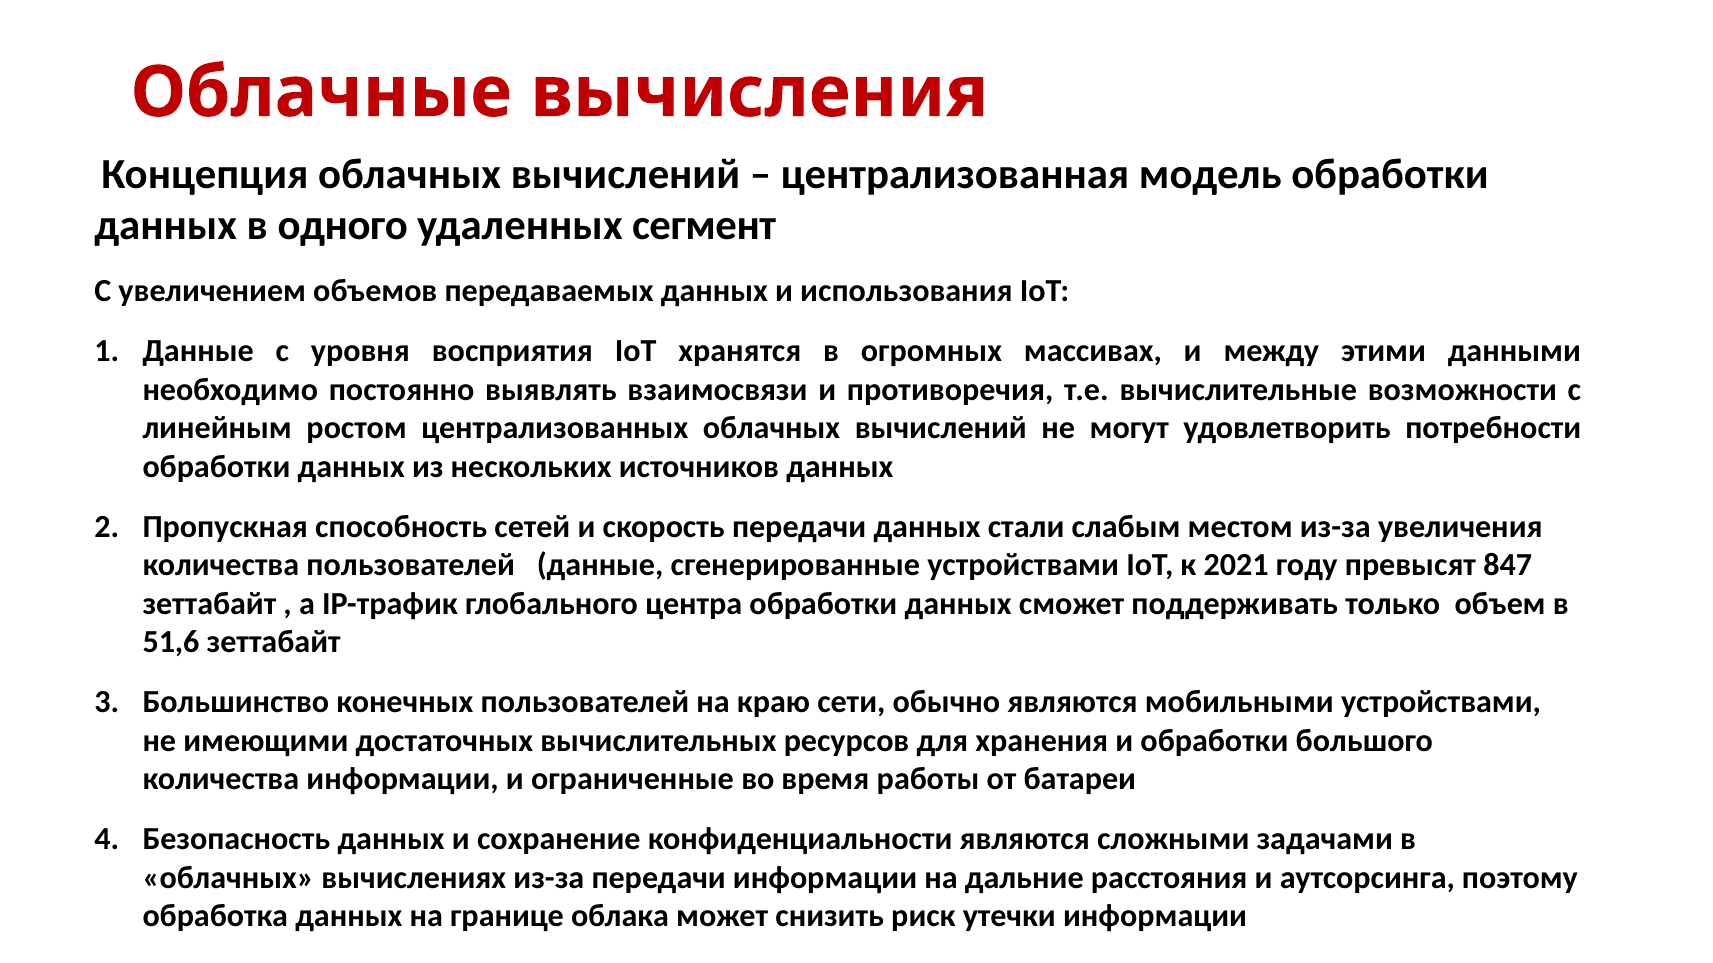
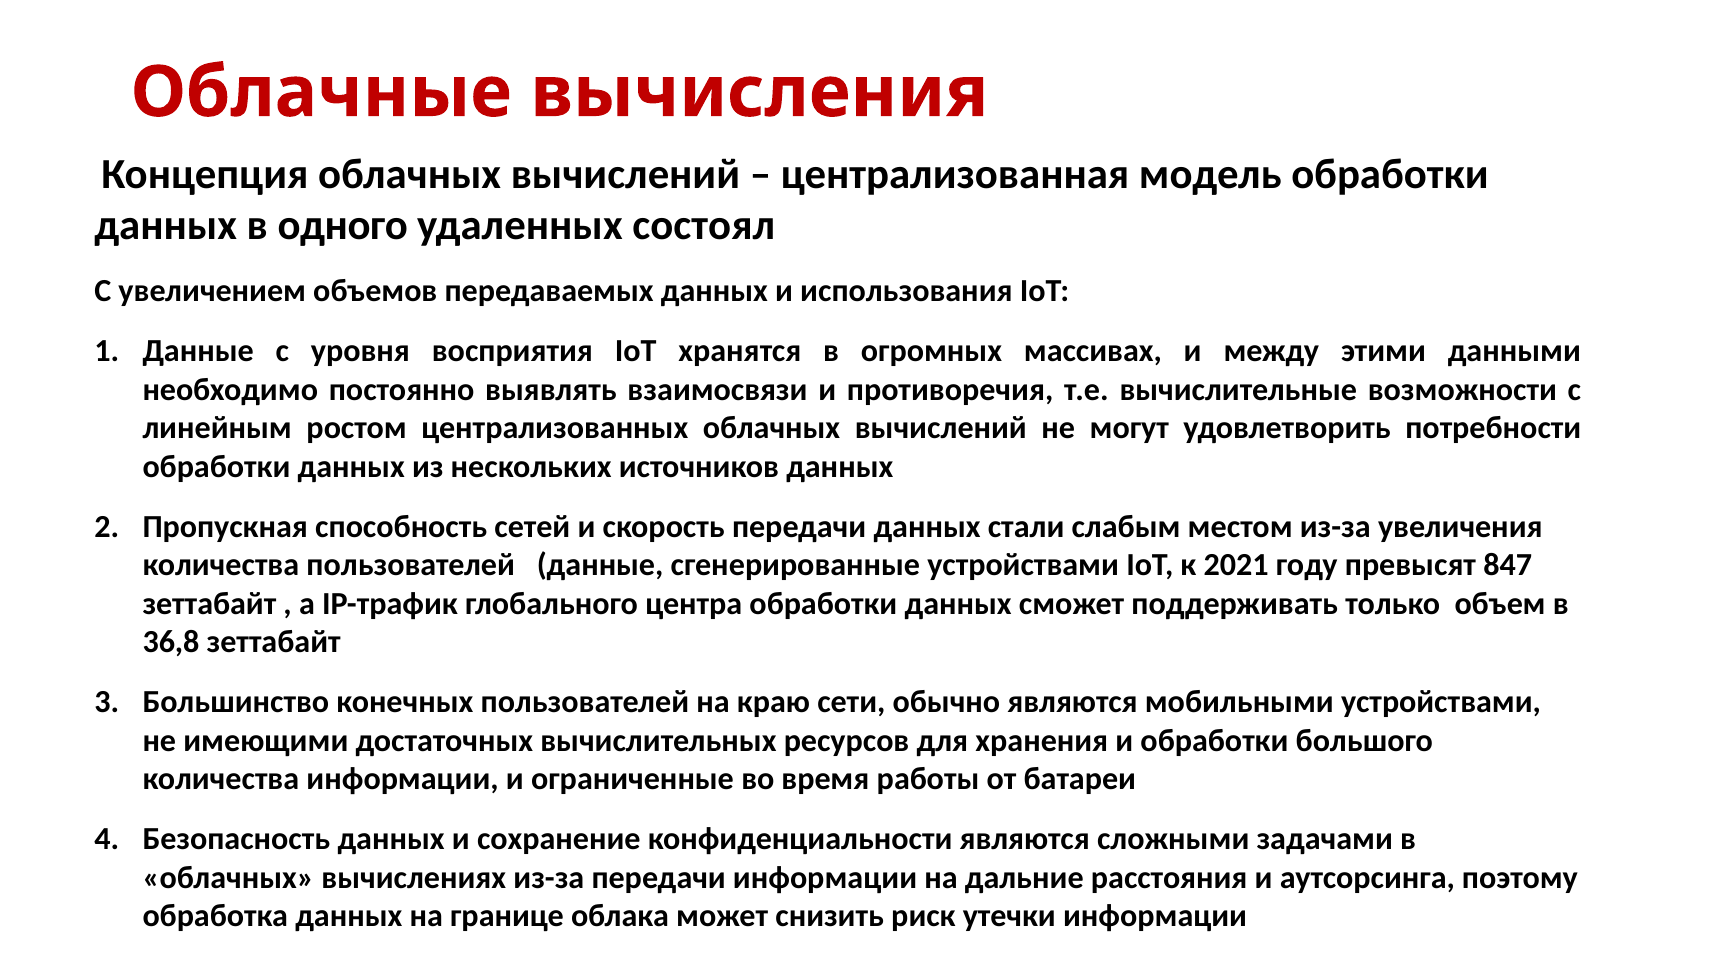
сегмент: сегмент -> состоял (704, 226)
51,6: 51,6 -> 36,8 (171, 643)
